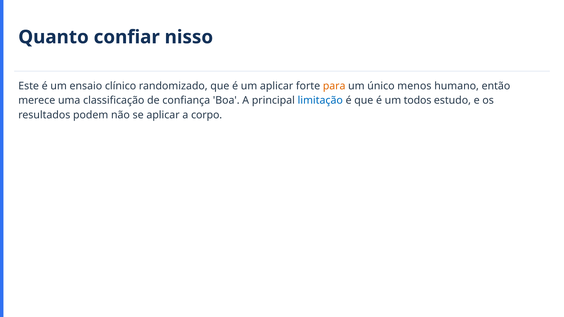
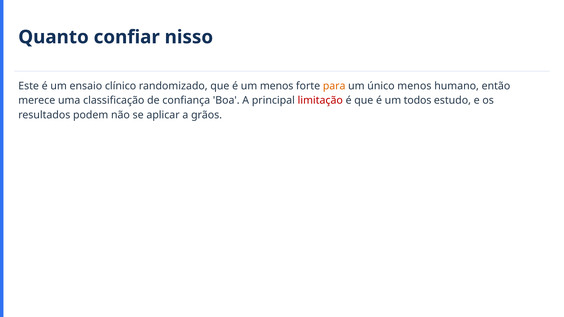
um aplicar: aplicar -> menos (277, 86)
limitação colour: blue -> red (320, 101)
corpo: corpo -> grãos (207, 115)
